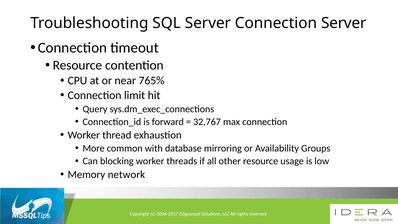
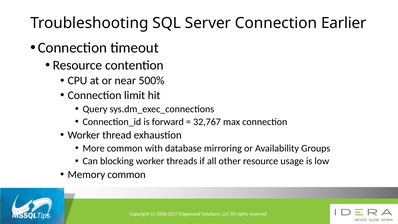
Connection Server: Server -> Earlier (344, 23)
765%: 765% -> 500% (152, 81)
Memory network: network -> common (127, 174)
